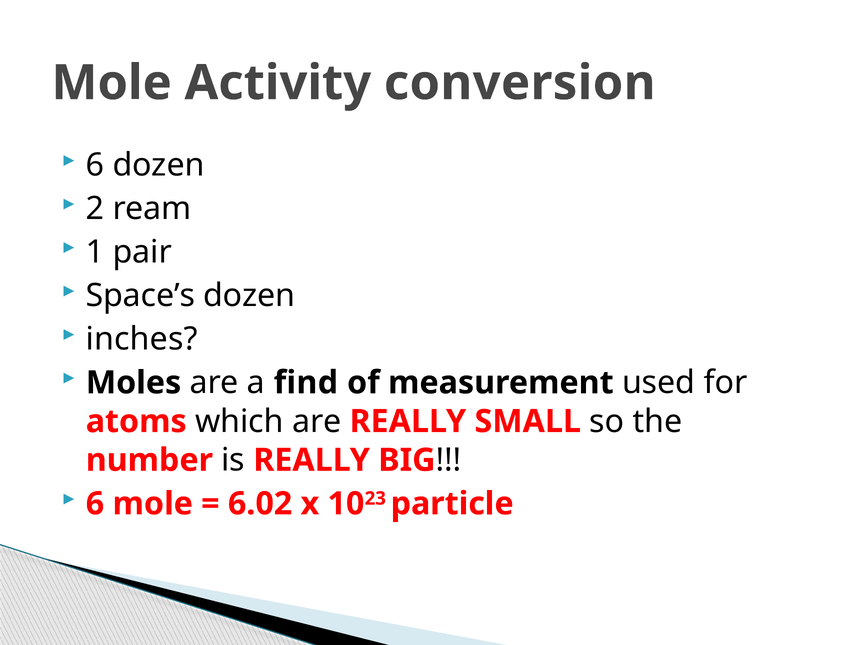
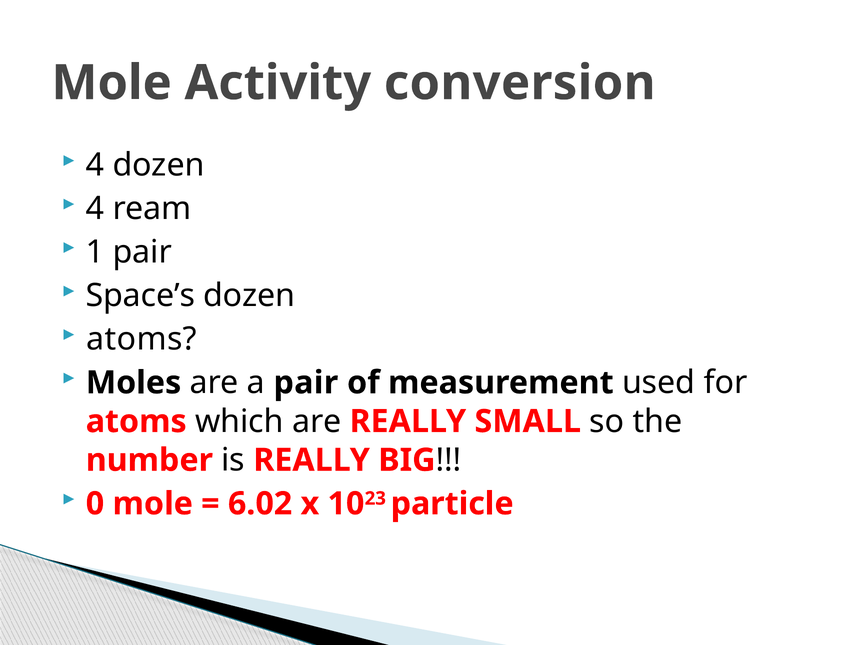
6: 6 -> 4 (95, 165)
2: 2 -> 4 (95, 208)
inches: inches -> atoms (142, 339)
a find: find -> pair (306, 382)
6: 6 -> 0 (95, 503)
